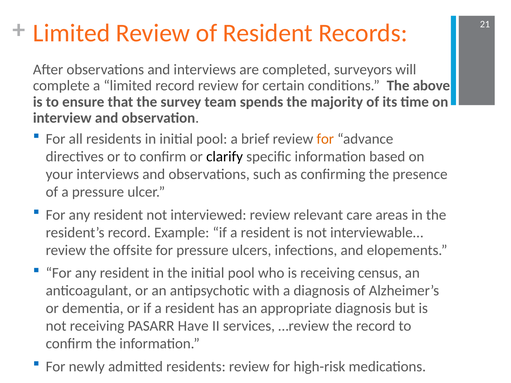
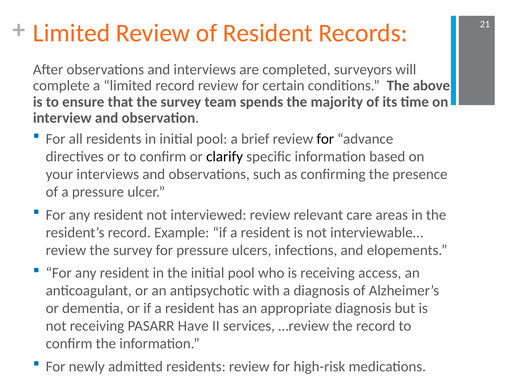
for colour: orange -> black (325, 139)
review the offsite: offsite -> survey (133, 250)
census: census -> access (380, 273)
